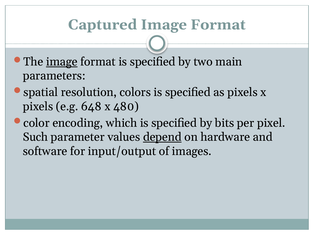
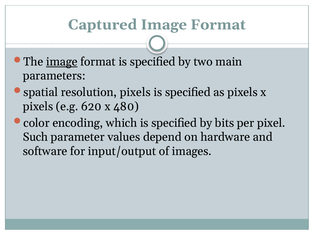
resolution colors: colors -> pixels (135, 93)
648: 648 -> 620 (91, 107)
depend underline: present -> none (162, 137)
